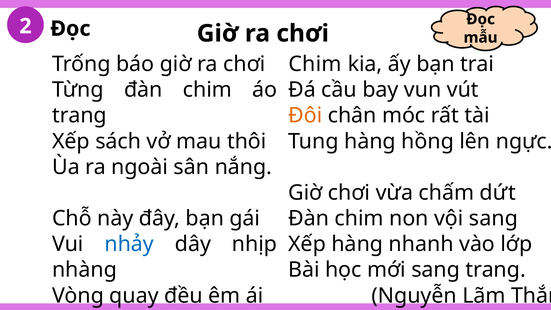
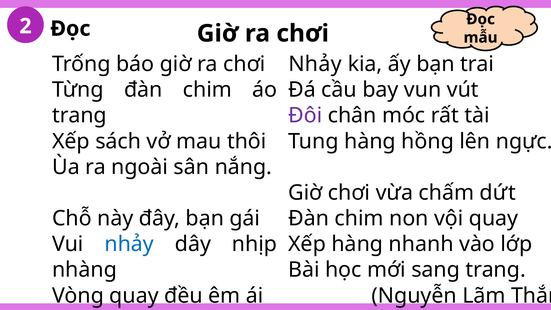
Chim: Chim -> Nhảy (315, 64)
Đôi colour: orange -> purple (305, 116)
vội sang: sang -> quay (494, 218)
